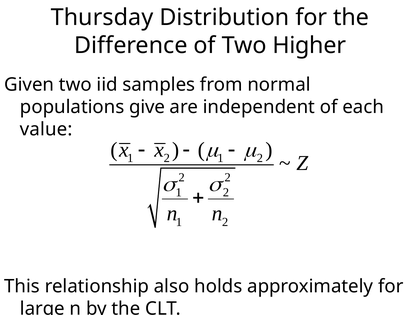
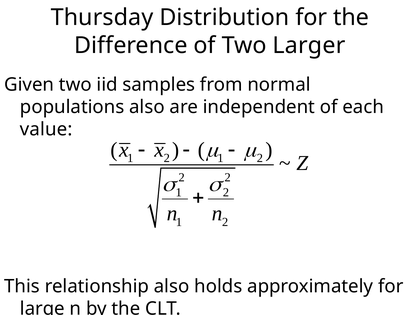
Higher: Higher -> Larger (309, 45)
populations give: give -> also (147, 107)
